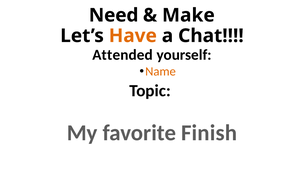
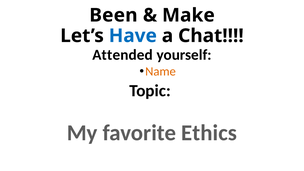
Need: Need -> Been (113, 15)
Have colour: orange -> blue (133, 36)
Finish: Finish -> Ethics (209, 133)
